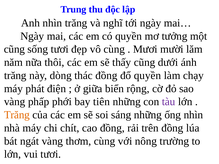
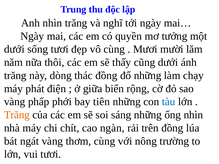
cũng: cũng -> dưới (14, 49)
đổ quyền: quyền -> những (148, 76)
tàu colour: purple -> blue (169, 102)
cao đồng: đồng -> ngàn (112, 128)
